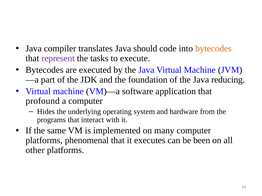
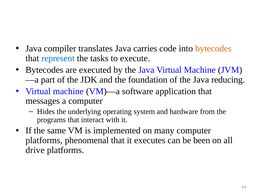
should: should -> carries (145, 49)
represent colour: purple -> blue (58, 58)
profound: profound -> messages (43, 101)
other: other -> drive (35, 151)
